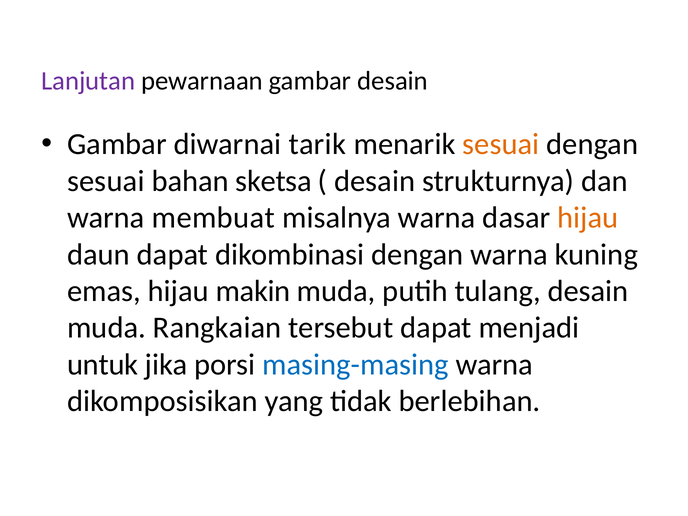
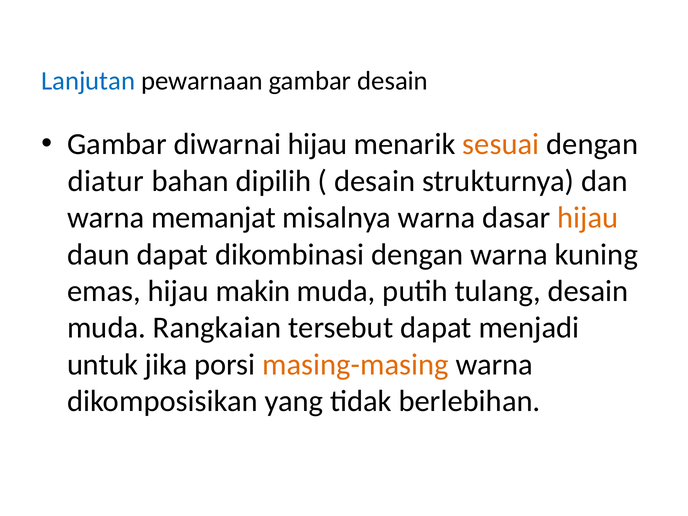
Lanjutan colour: purple -> blue (88, 81)
diwarnai tarik: tarik -> hijau (318, 144)
sesuai: sesuai -> diatur (106, 181)
sketsa: sketsa -> dipilih (274, 181)
membuat: membuat -> memanjat (214, 218)
masing-masing colour: blue -> orange (355, 365)
